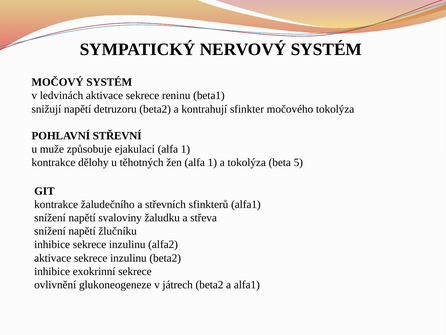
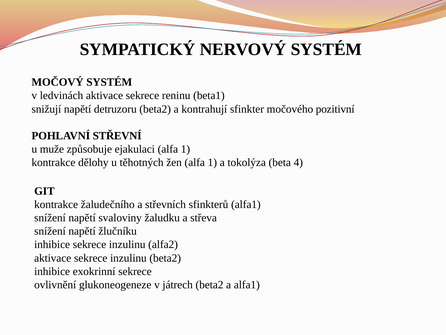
močového tokolýza: tokolýza -> pozitivní (335, 109)
5: 5 -> 4 (298, 162)
